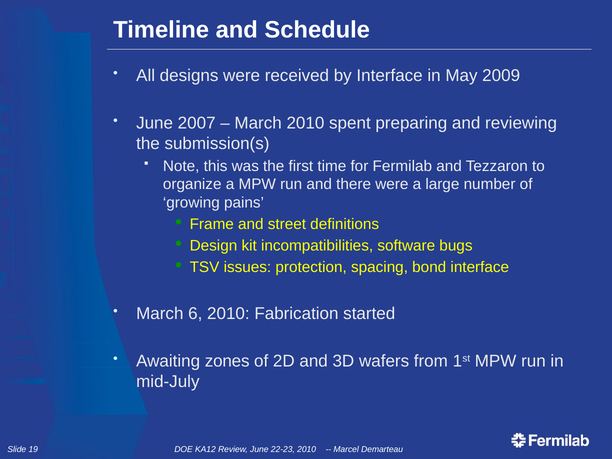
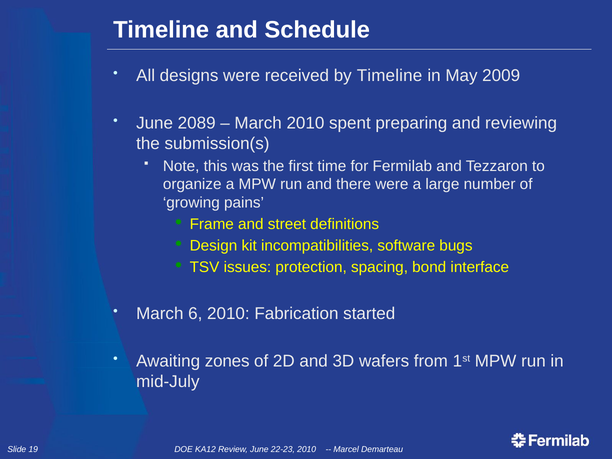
by Interface: Interface -> Timeline (390, 76)
2007: 2007 -> 2089 (197, 123)
